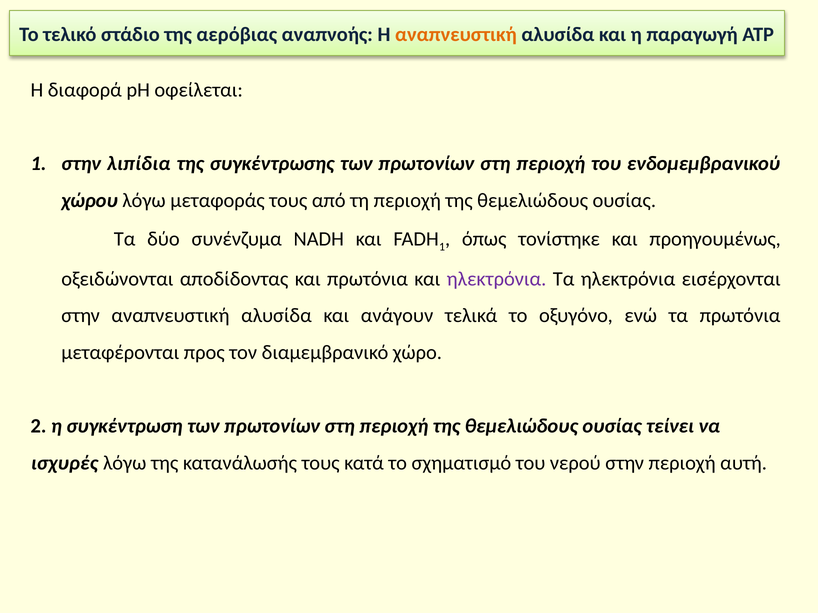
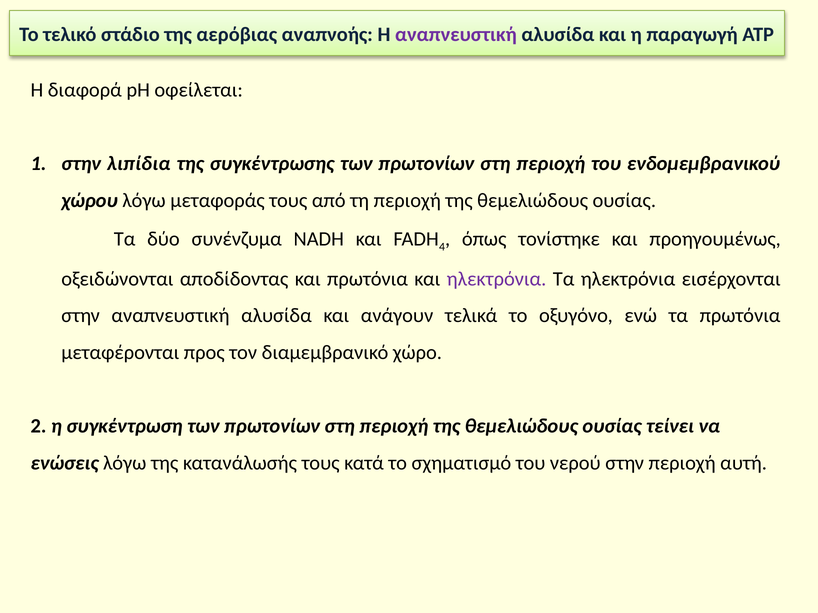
αναπνευστική colour: orange -> purple (456, 34)
1: 1 -> 4 (442, 247)
ισχυρές: ισχυρές -> ενώσεις (65, 463)
